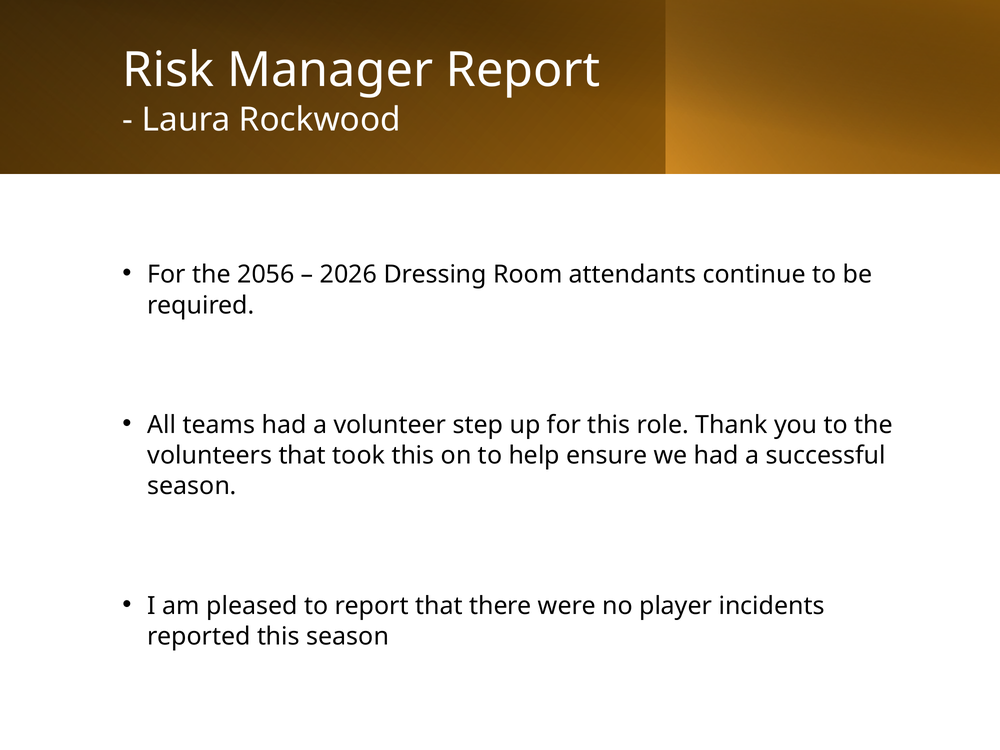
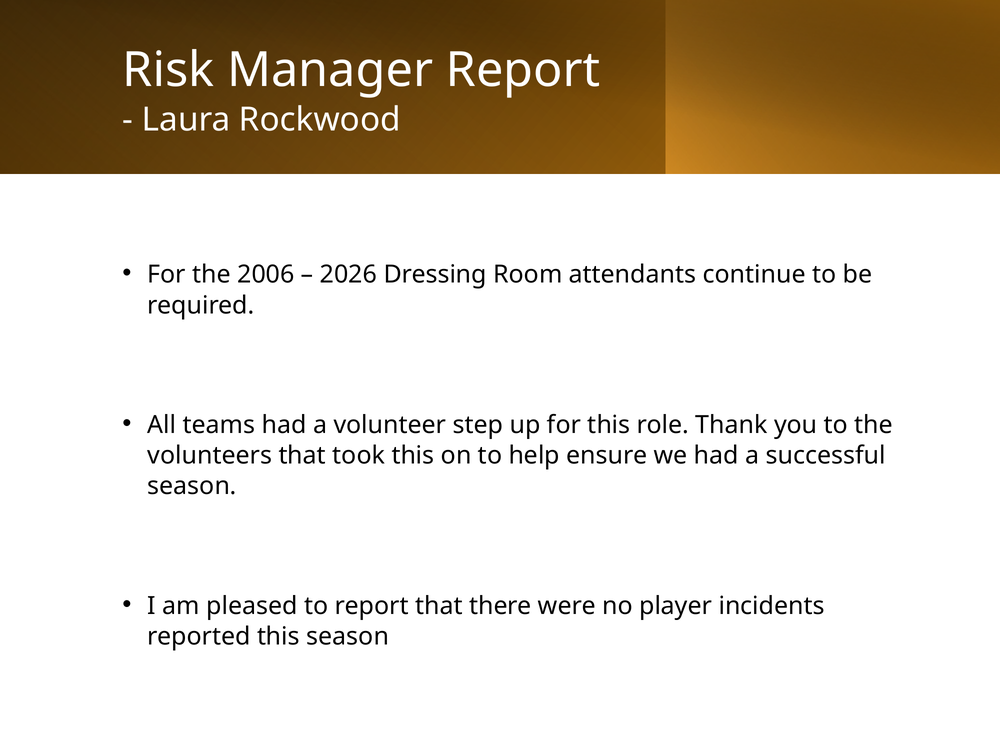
2056: 2056 -> 2006 (266, 275)
